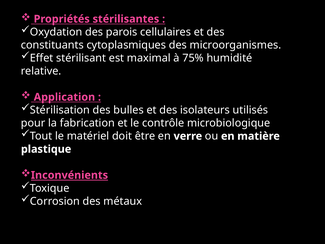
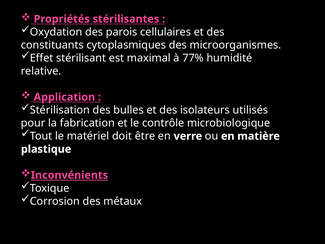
75%: 75% -> 77% (193, 58)
